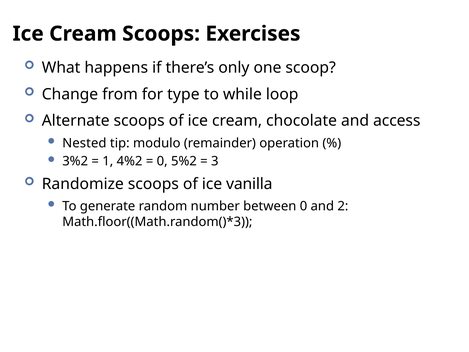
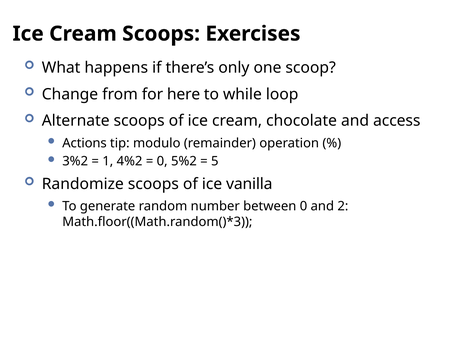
type: type -> here (184, 94)
Nested: Nested -> Actions (85, 143)
3: 3 -> 5 (215, 161)
